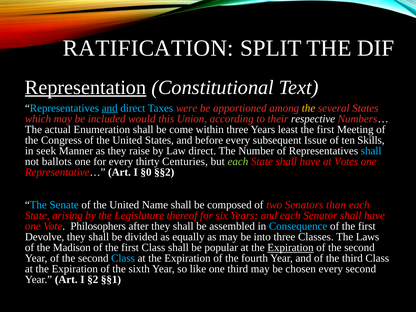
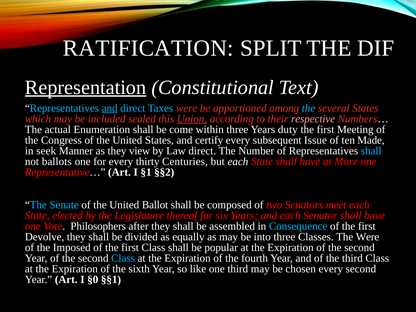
the colour: yellow -> light blue (309, 108)
would: would -> sealed (142, 119)
Union underline: none -> present (192, 119)
respective colour: white -> pink (313, 119)
least: least -> duty (288, 129)
before: before -> certify (209, 140)
Skills: Skills -> Made (371, 140)
raise: raise -> view (140, 151)
each colour: light green -> white (238, 161)
Votes: Votes -> More (346, 161)
§0: §0 -> §1 (146, 172)
Name: Name -> Ballot (155, 205)
than: than -> meet (336, 205)
arising: arising -> elected (68, 216)
The Laws: Laws -> Were (368, 237)
Madison: Madison -> Imposed (72, 248)
Expiration underline: present -> none (290, 248)
§2: §2 -> §0 (93, 280)
